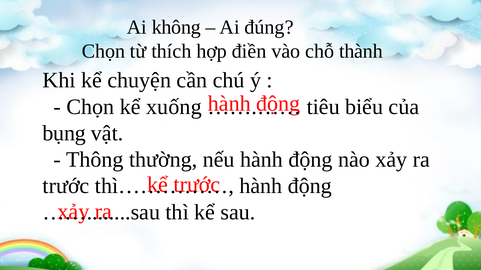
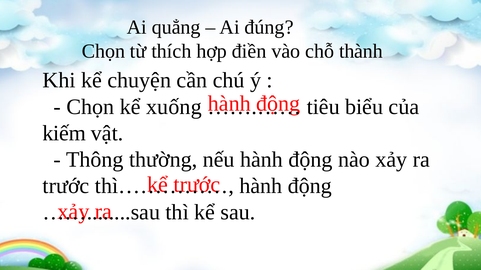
không: không -> quẳng (176, 27)
bụng: bụng -> kiếm (64, 133)
